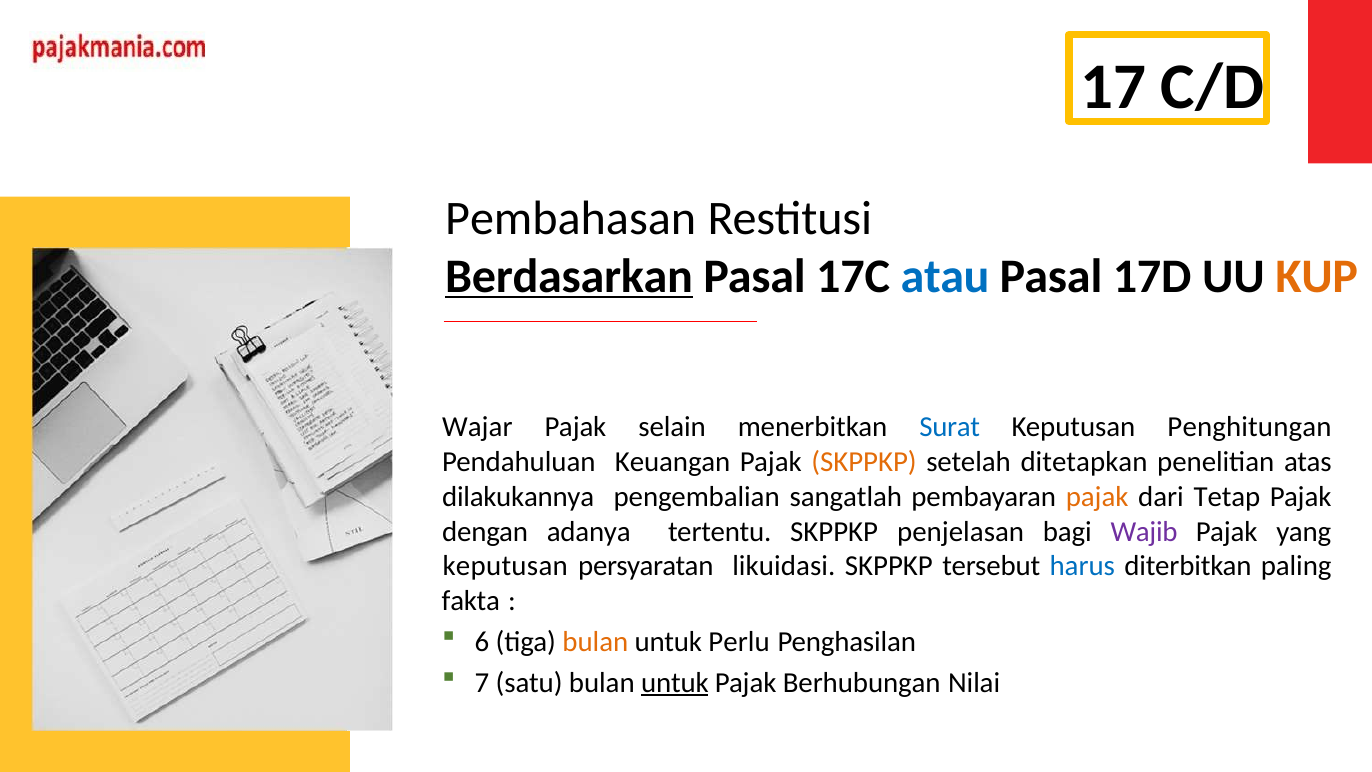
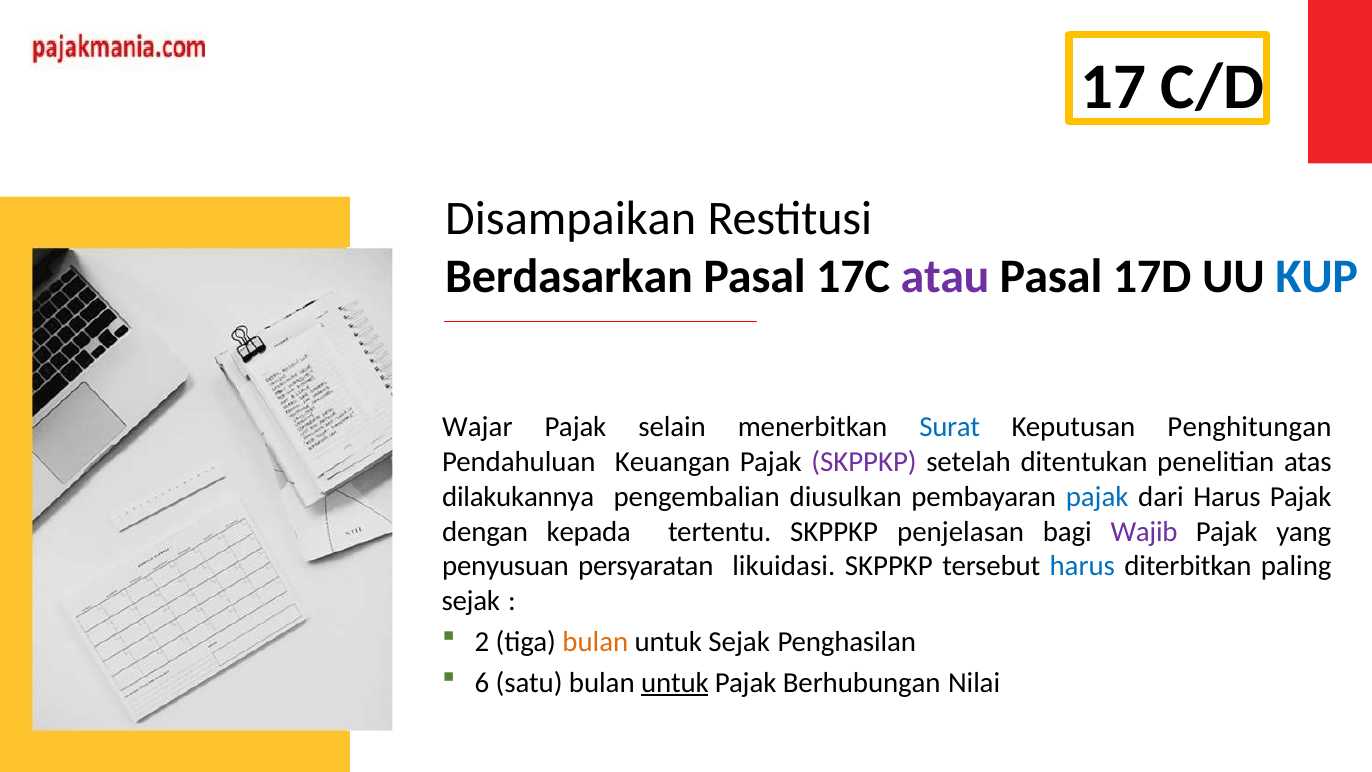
Pembahasan: Pembahasan -> Disampaikan (571, 218)
Berdasarkan underline: present -> none (569, 276)
atau colour: blue -> purple (945, 276)
KUP colour: orange -> blue (1317, 276)
SKPPKP colour: orange -> purple (864, 462)
ditetapkan: ditetapkan -> ditentukan (1084, 462)
sangatlah: sangatlah -> diusulkan (846, 497)
pajak colour: orange -> blue (1097, 497)
dari Tetap: Tetap -> Harus (1227, 497)
adanya: adanya -> kepada (589, 531)
keputusan: keputusan -> penyusuan (505, 566)
fakta: fakta -> sejak (471, 601)
6: 6 -> 2 (482, 641)
untuk Perlu: Perlu -> Sejak (739, 641)
7: 7 -> 6 (482, 682)
